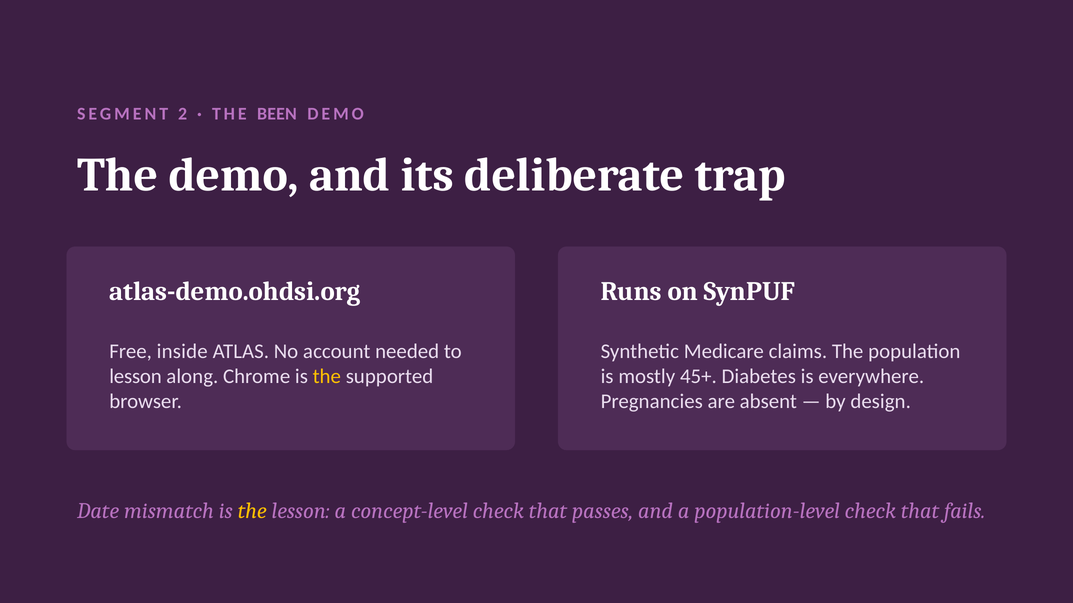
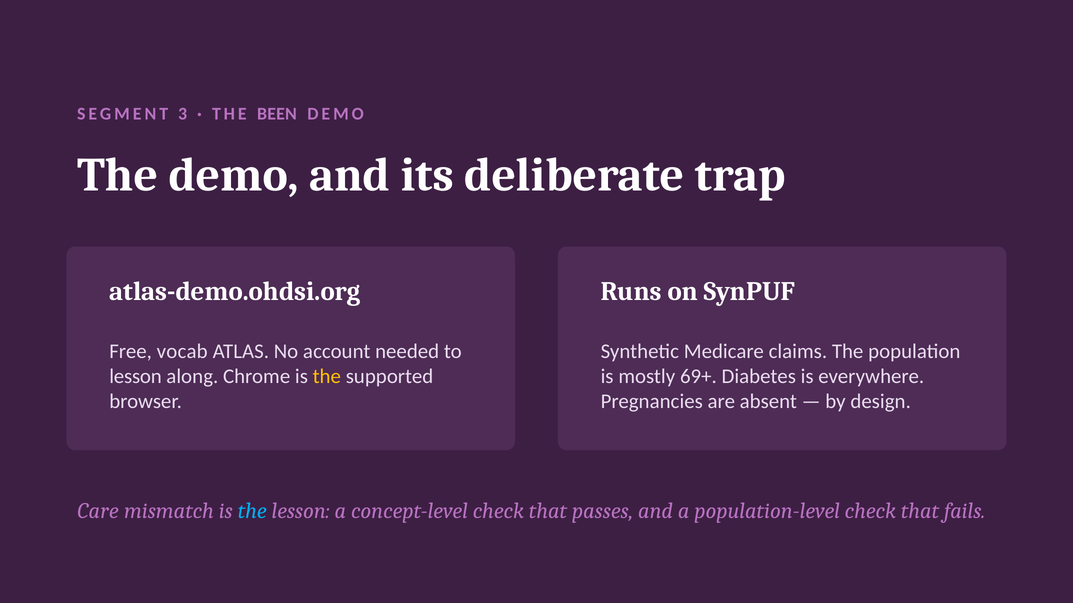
2: 2 -> 3 (183, 114)
inside: inside -> vocab (182, 352)
45+: 45+ -> 69+ (698, 377)
Date: Date -> Care (98, 511)
the colour: yellow -> light blue (252, 511)
